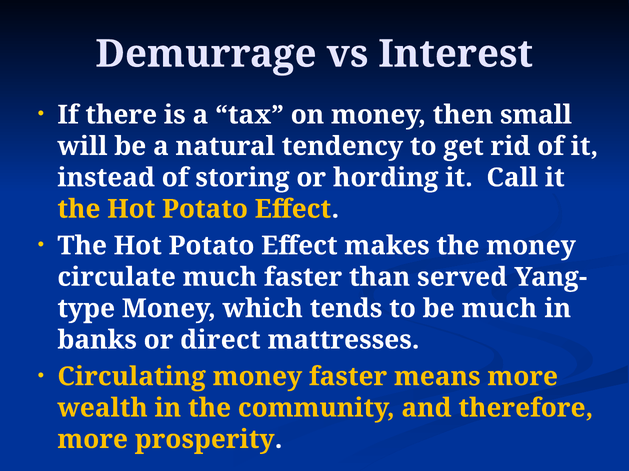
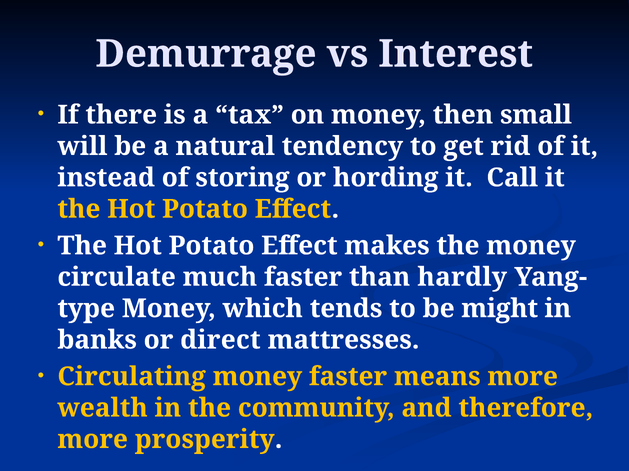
served: served -> hardly (462, 278)
be much: much -> might (500, 309)
